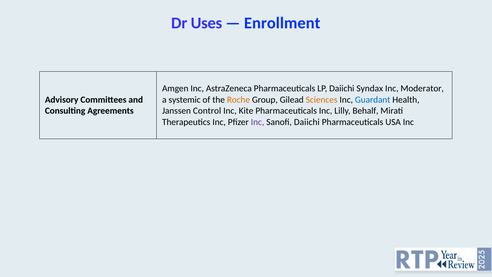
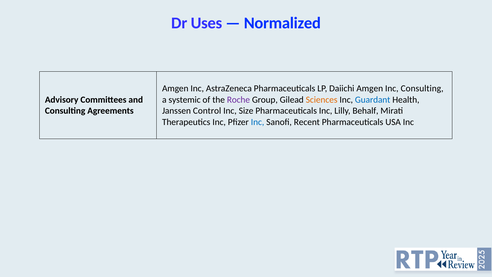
Enrollment: Enrollment -> Normalized (282, 23)
Daiichi Syndax: Syndax -> Amgen (370, 88)
Inc Moderator: Moderator -> Consulting (422, 88)
Roche colour: orange -> purple (238, 100)
Kite: Kite -> Size (246, 111)
Inc colour: purple -> blue (258, 122)
Sanofi Daiichi: Daiichi -> Recent (307, 122)
